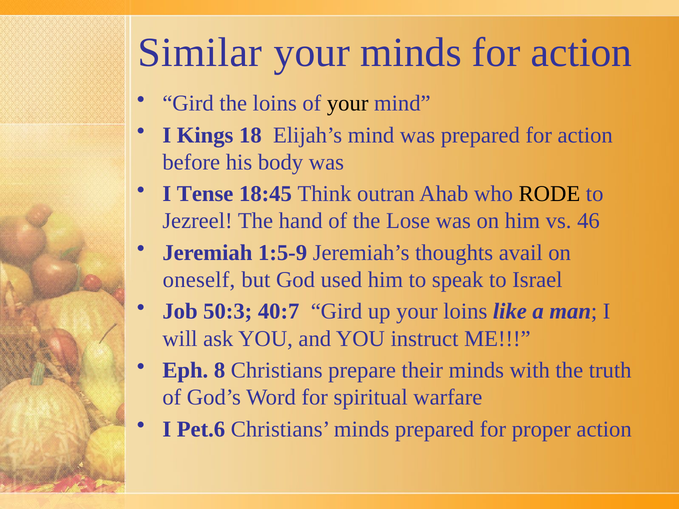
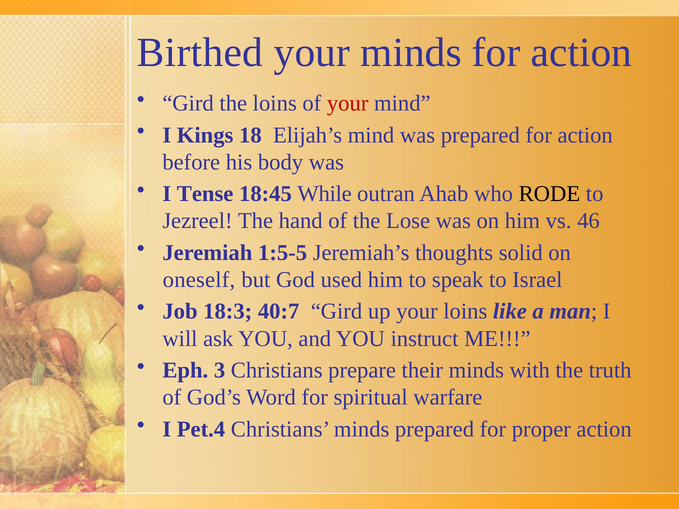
Similar: Similar -> Birthed (200, 53)
your colour: black -> red (348, 103)
Think: Think -> While (325, 194)
1:5-9: 1:5-9 -> 1:5-5 (283, 253)
avail: avail -> solid (521, 253)
50:3: 50:3 -> 18:3 (228, 312)
8: 8 -> 3 (220, 370)
Pet.6: Pet.6 -> Pet.4 (201, 429)
